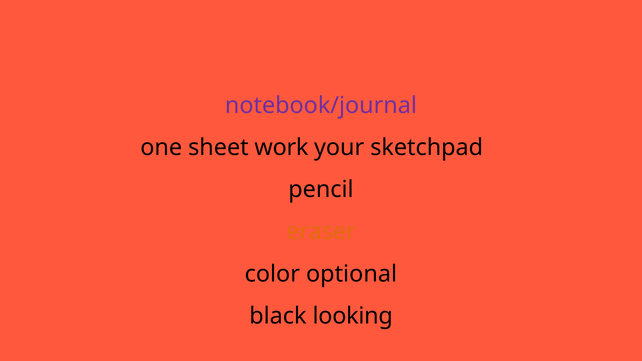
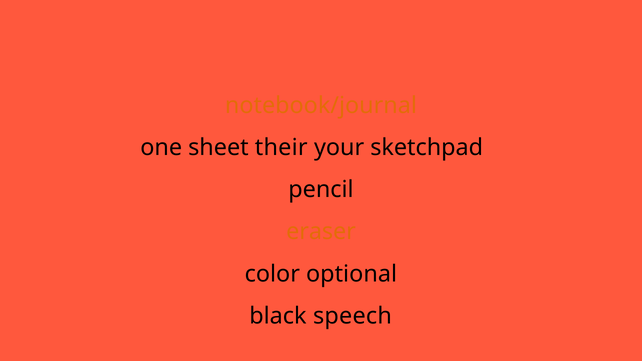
notebook/journal colour: purple -> orange (321, 105)
work: work -> their (281, 148)
looking: looking -> speech (352, 316)
